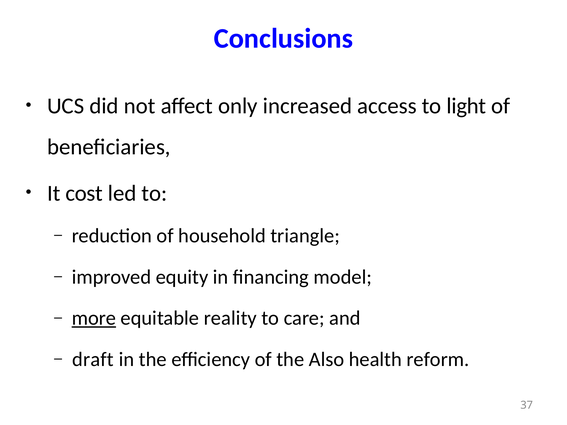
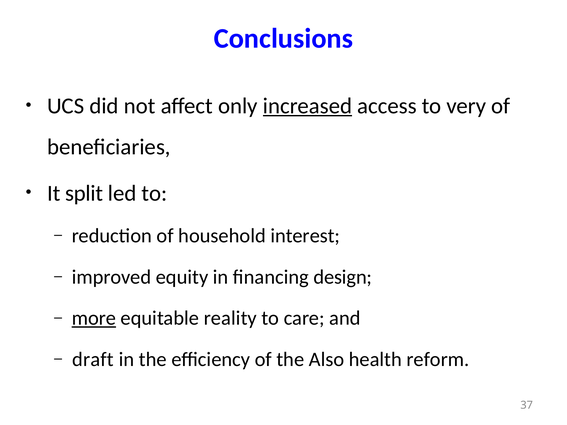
increased underline: none -> present (307, 106)
light: light -> very (466, 106)
cost: cost -> split (84, 193)
triangle: triangle -> interest (305, 236)
model: model -> design (343, 277)
